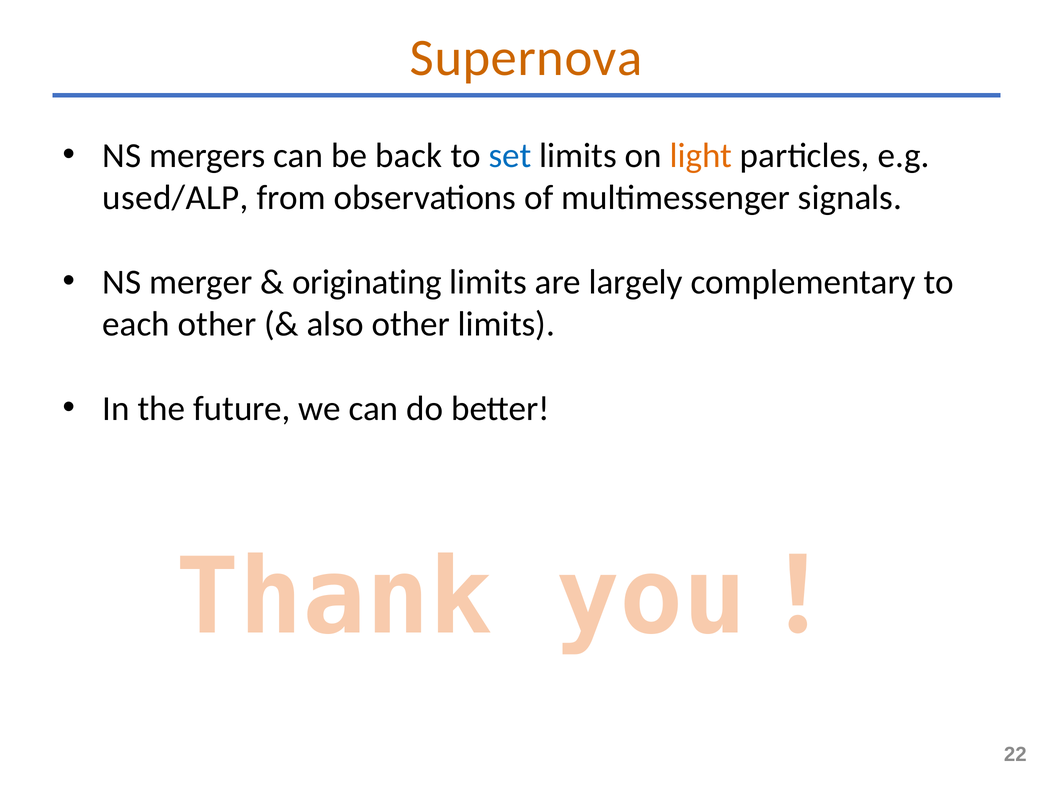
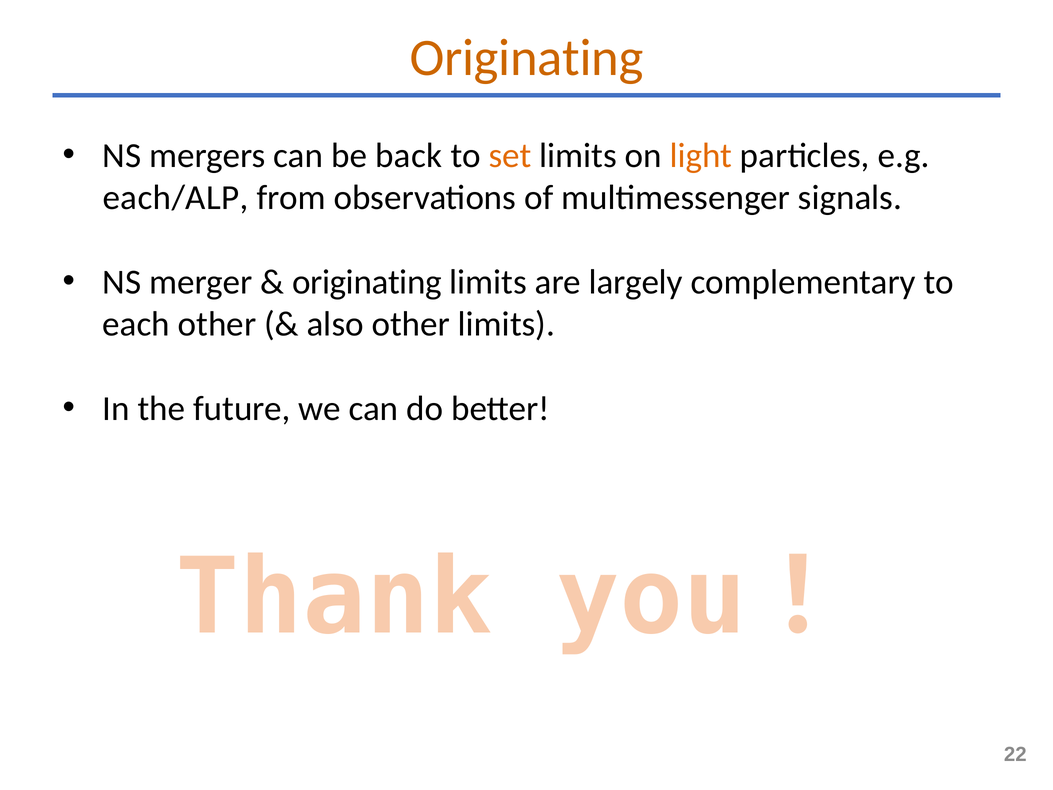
Supernova: Supernova -> Originating (527, 58)
set colour: blue -> orange (510, 156)
used/ALP: used/ALP -> each/ALP (175, 198)
